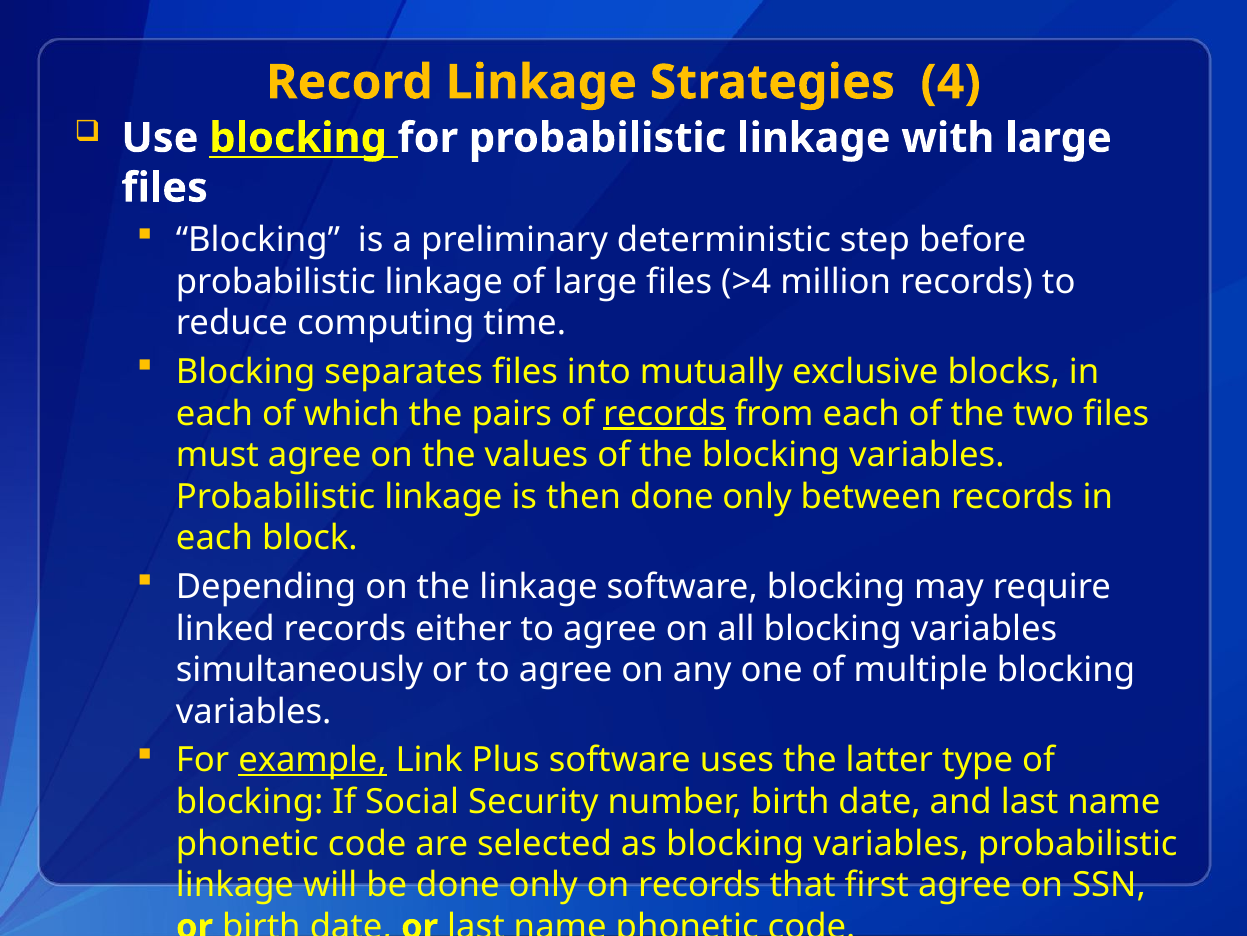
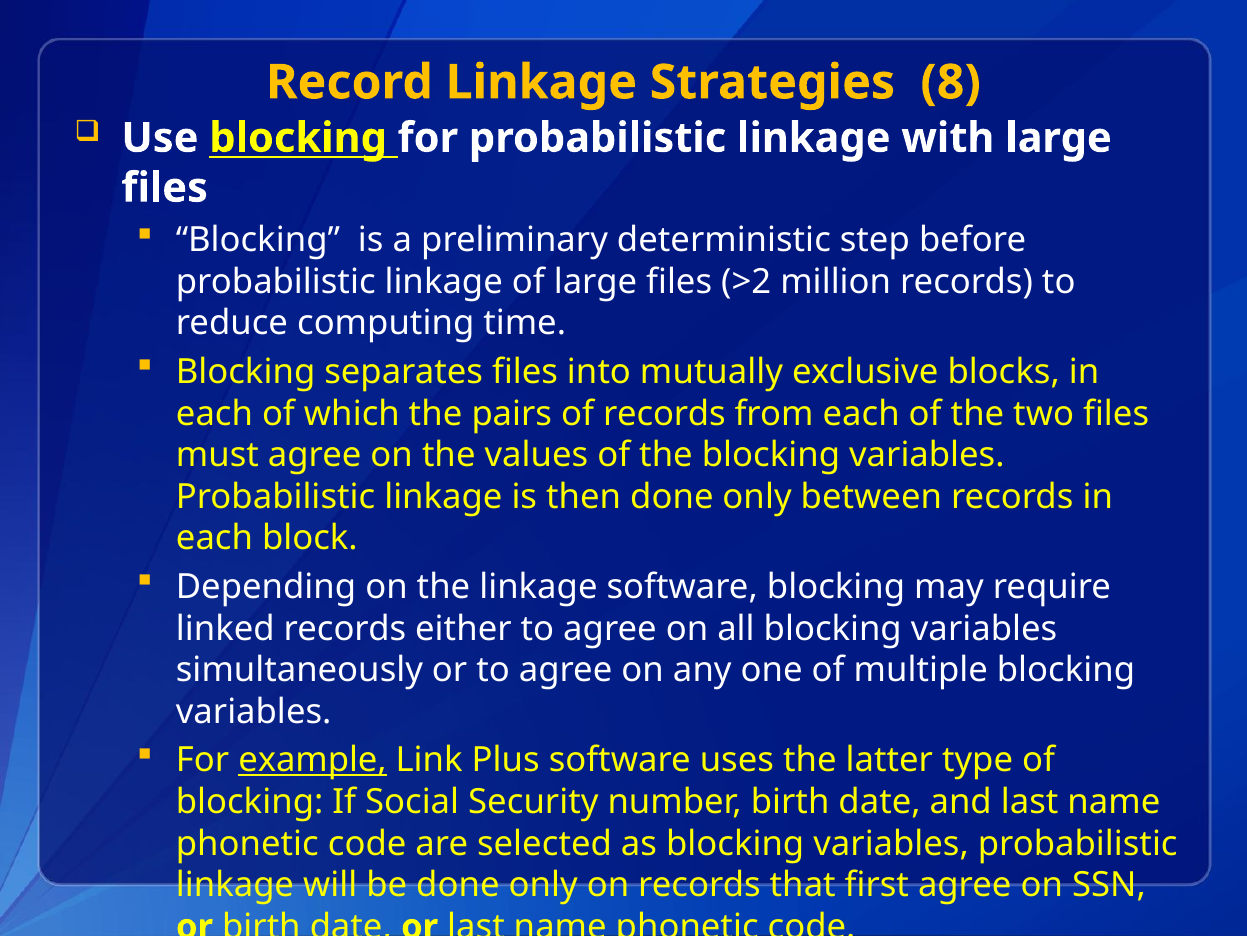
4: 4 -> 8 (951, 82)
>4: >4 -> >2 (746, 282)
records underline: present -> none (664, 413)
